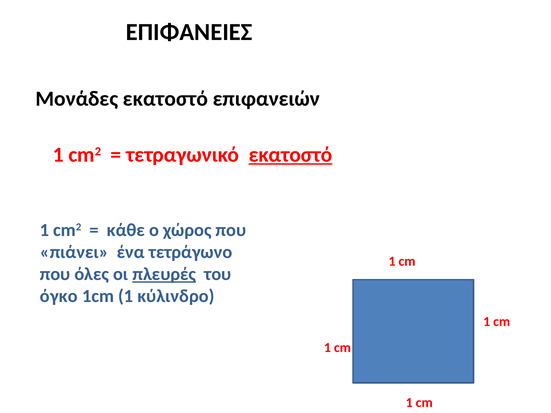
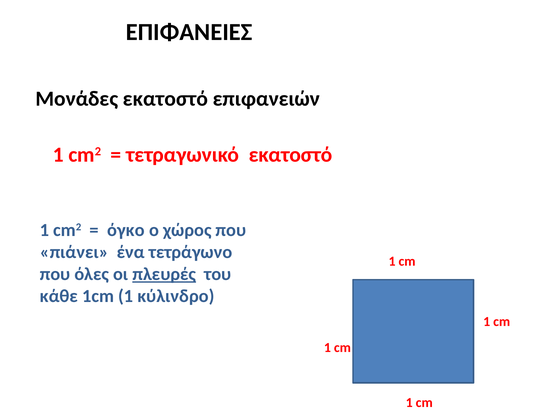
εκατοστό underline: present -> none (291, 155)
κάθε: κάθε -> όγκο (126, 230)
όγκο: όγκο -> κάθε (59, 296)
